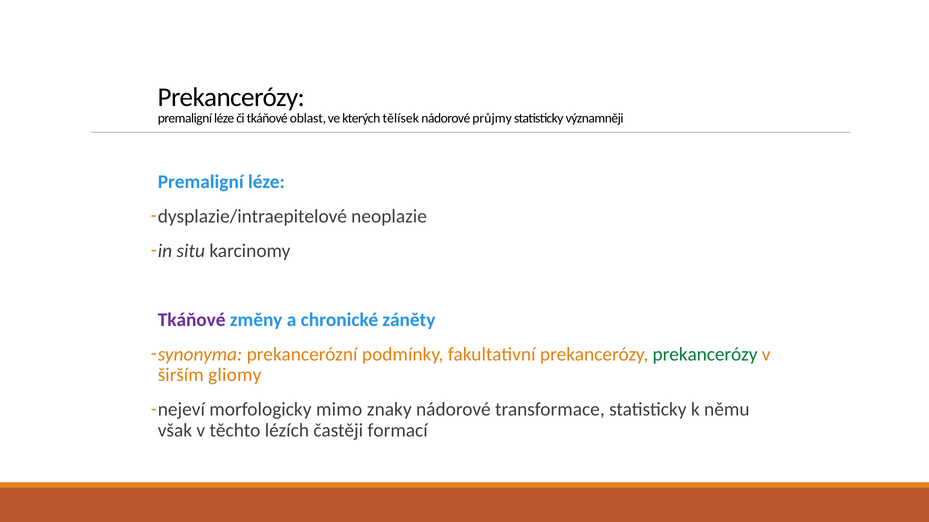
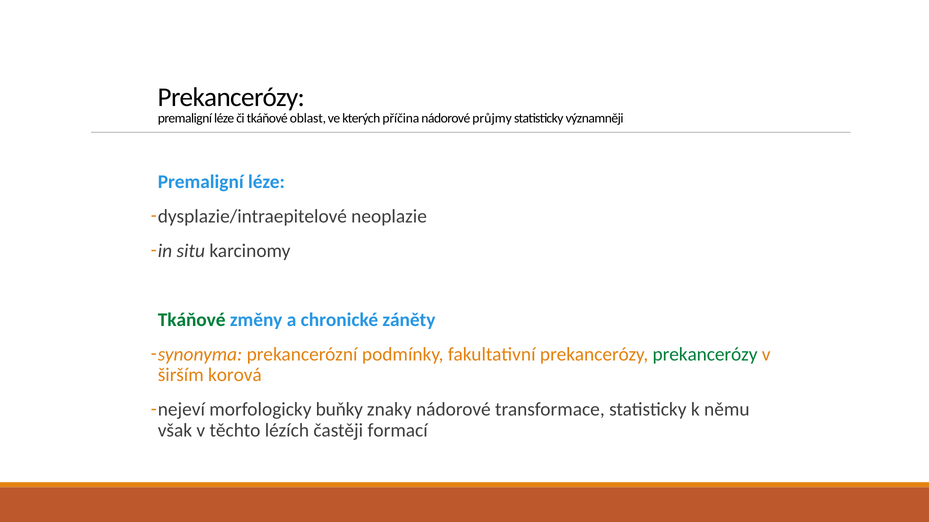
tělísek: tělísek -> příčina (401, 118)
Tkáňové colour: purple -> green (192, 320)
gliomy: gliomy -> korová (235, 375)
mimo: mimo -> buňky (339, 410)
